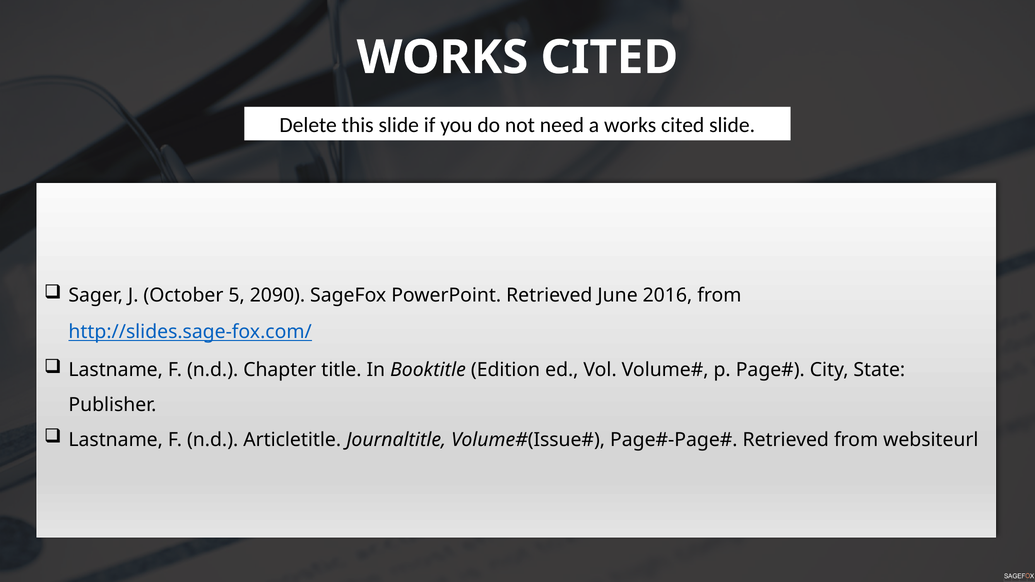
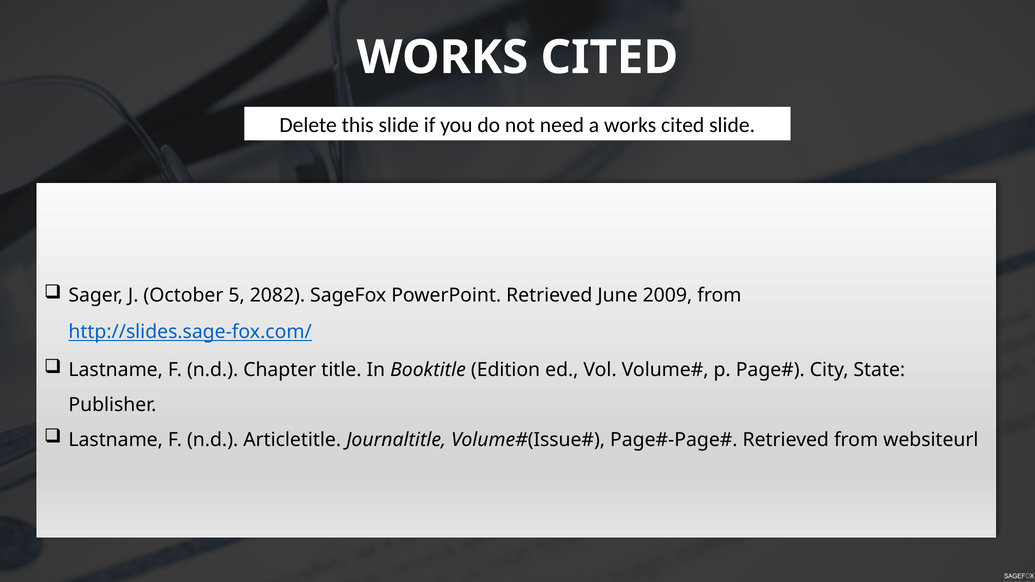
2090: 2090 -> 2082 (277, 295)
2016: 2016 -> 2009 (667, 295)
